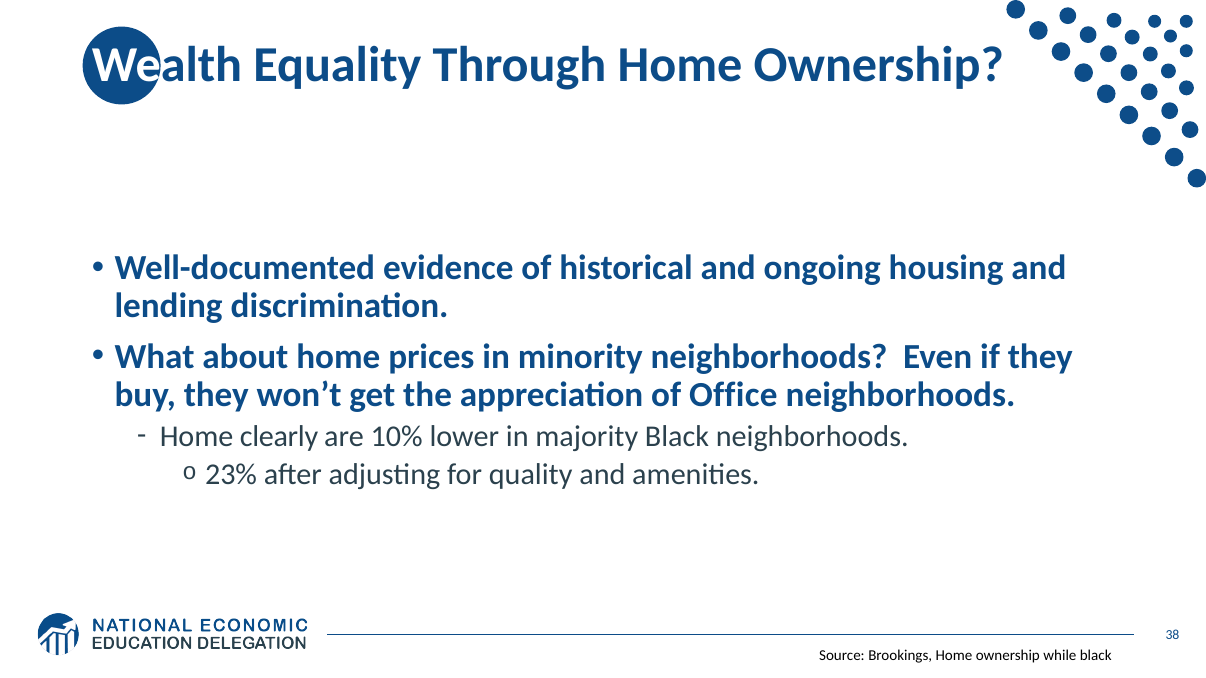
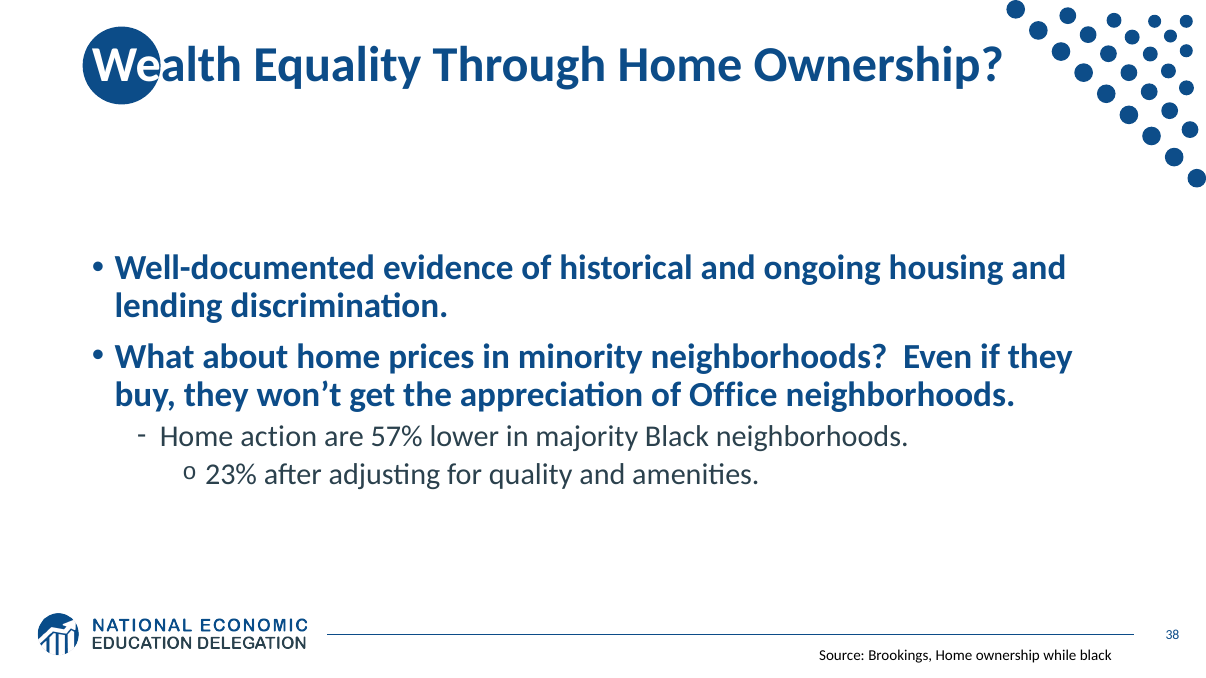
clearly: clearly -> action (279, 436)
10%: 10% -> 57% (397, 436)
